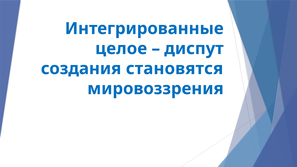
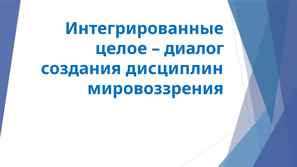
диспут: диспут -> диалог (194, 49)
становятся: становятся -> дисциплин (175, 69)
